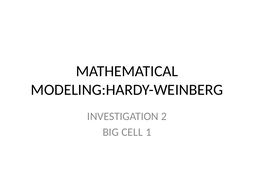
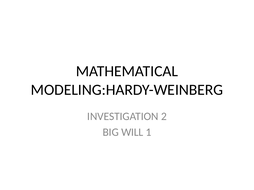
CELL: CELL -> WILL (132, 133)
